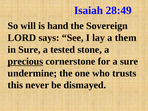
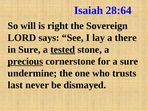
28:49: 28:49 -> 28:64 (119, 10)
hand: hand -> right (58, 26)
them: them -> there (126, 38)
tested underline: none -> present (63, 50)
this: this -> last (15, 85)
